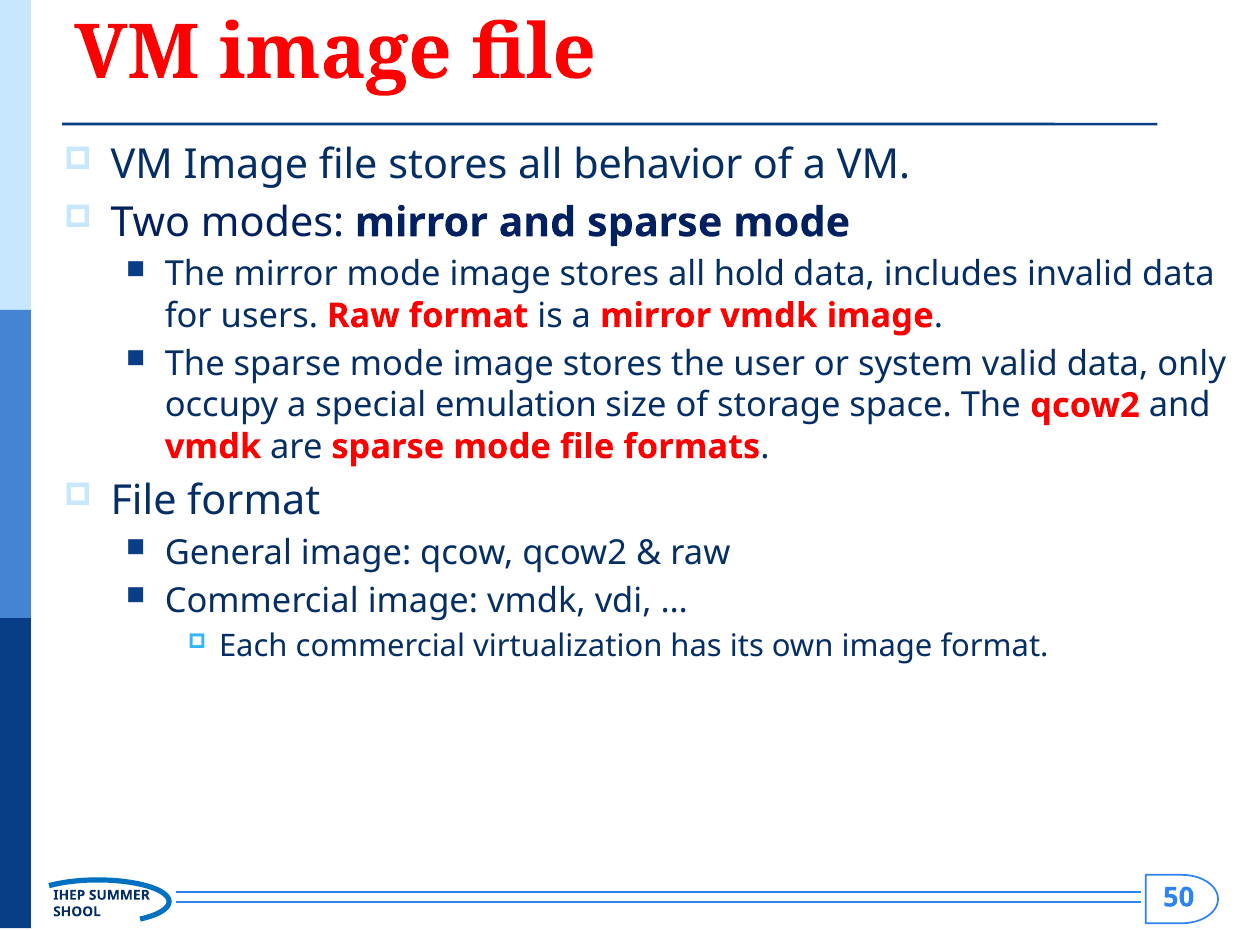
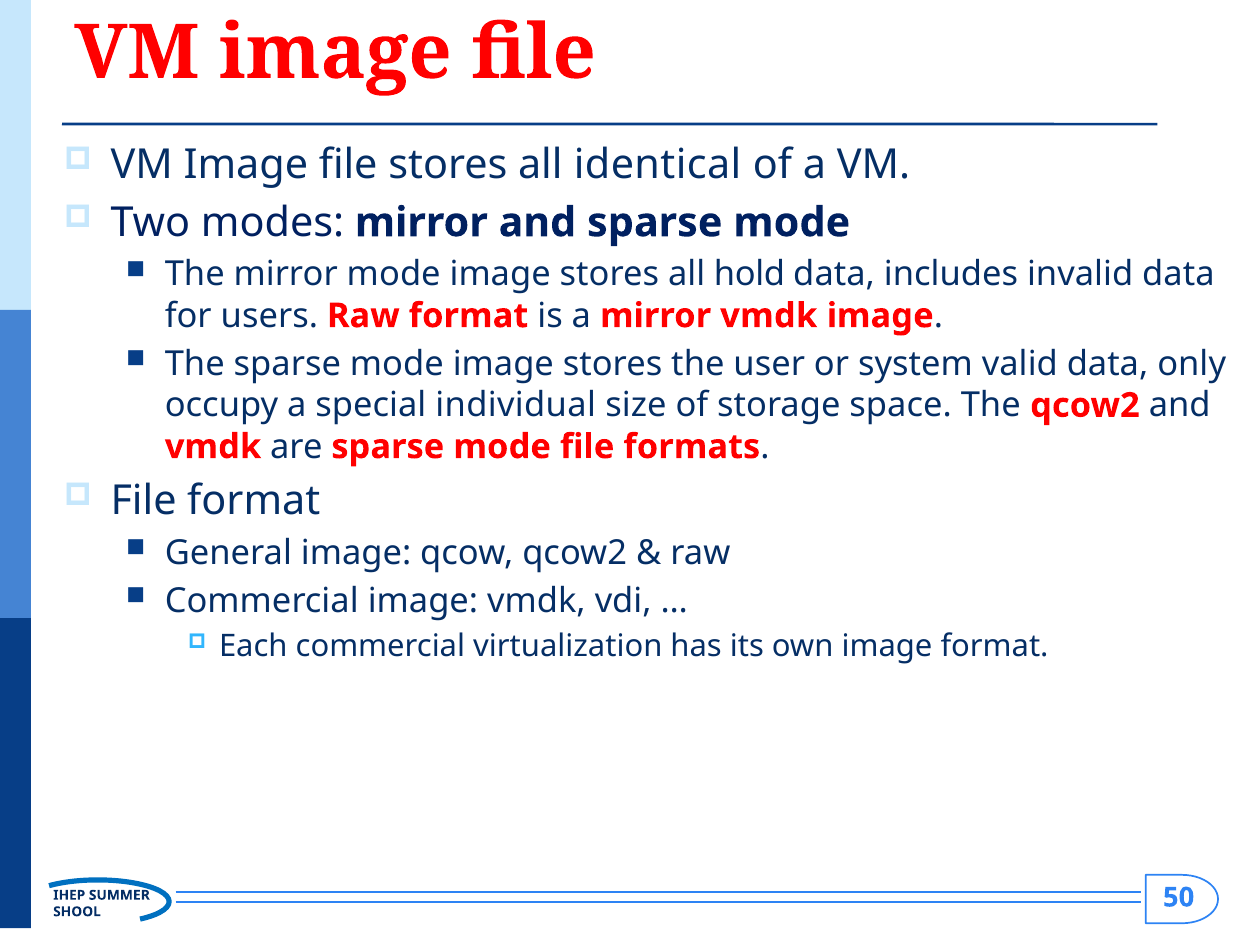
behavior: behavior -> identical (658, 165)
emulation: emulation -> individual (516, 405)
